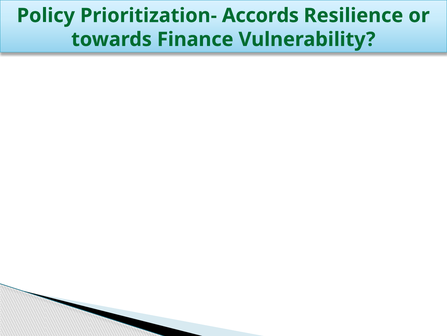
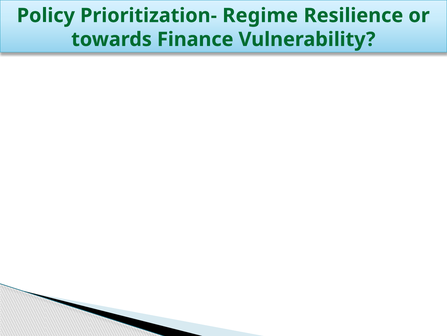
Accords: Accords -> Regime (260, 15)
